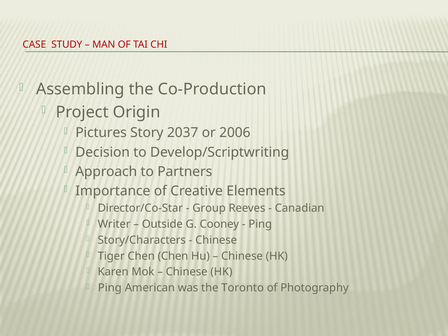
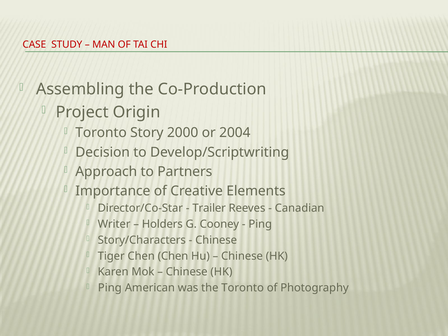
Pictures: Pictures -> Toronto (101, 133)
2037: 2037 -> 2000 (183, 133)
2006: 2006 -> 2004 (235, 133)
Group: Group -> Trailer (209, 208)
Outside: Outside -> Holders (162, 224)
